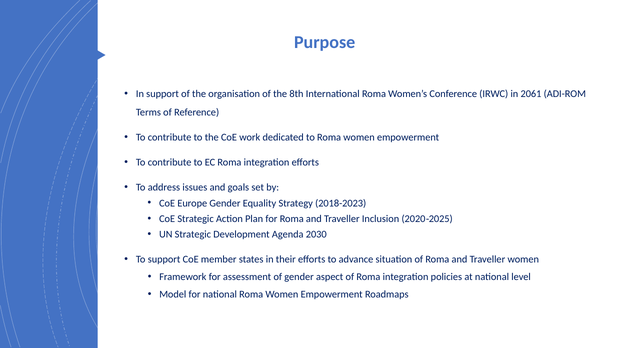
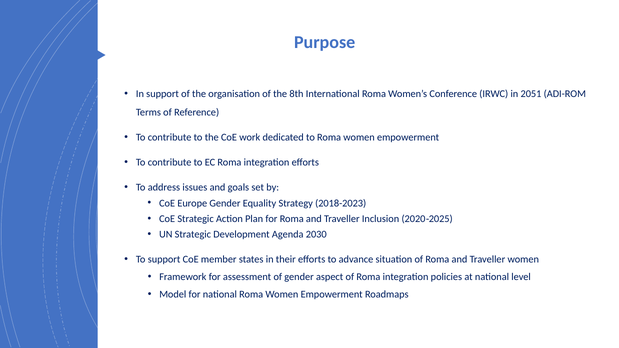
2061: 2061 -> 2051 (531, 94)
